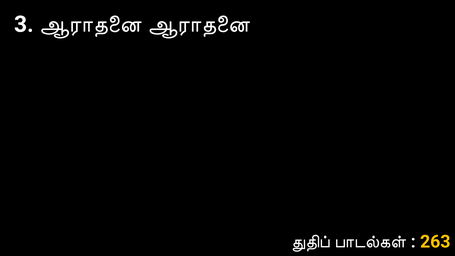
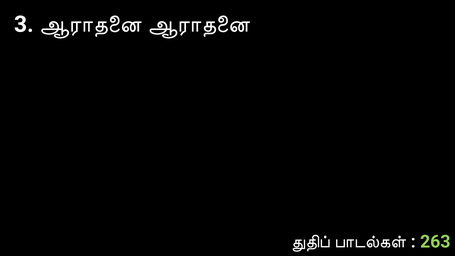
263 colour: yellow -> light green (435, 242)
